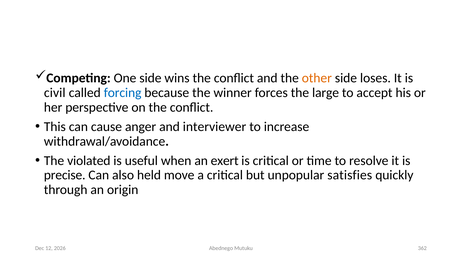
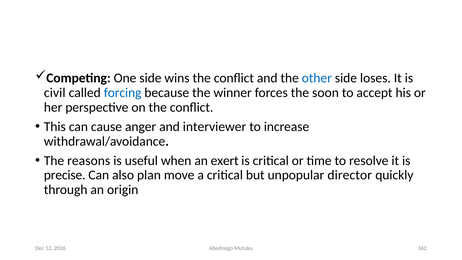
other colour: orange -> blue (317, 78)
large: large -> soon (325, 93)
violated: violated -> reasons (89, 161)
held: held -> plan (149, 175)
satisfies: satisfies -> director (350, 175)
